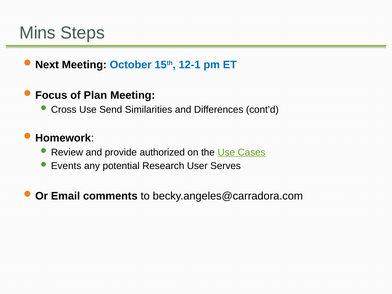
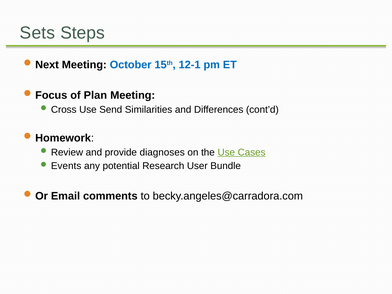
Mins: Mins -> Sets (37, 33)
authorized: authorized -> diagnoses (162, 152)
Serves: Serves -> Bundle (226, 166)
